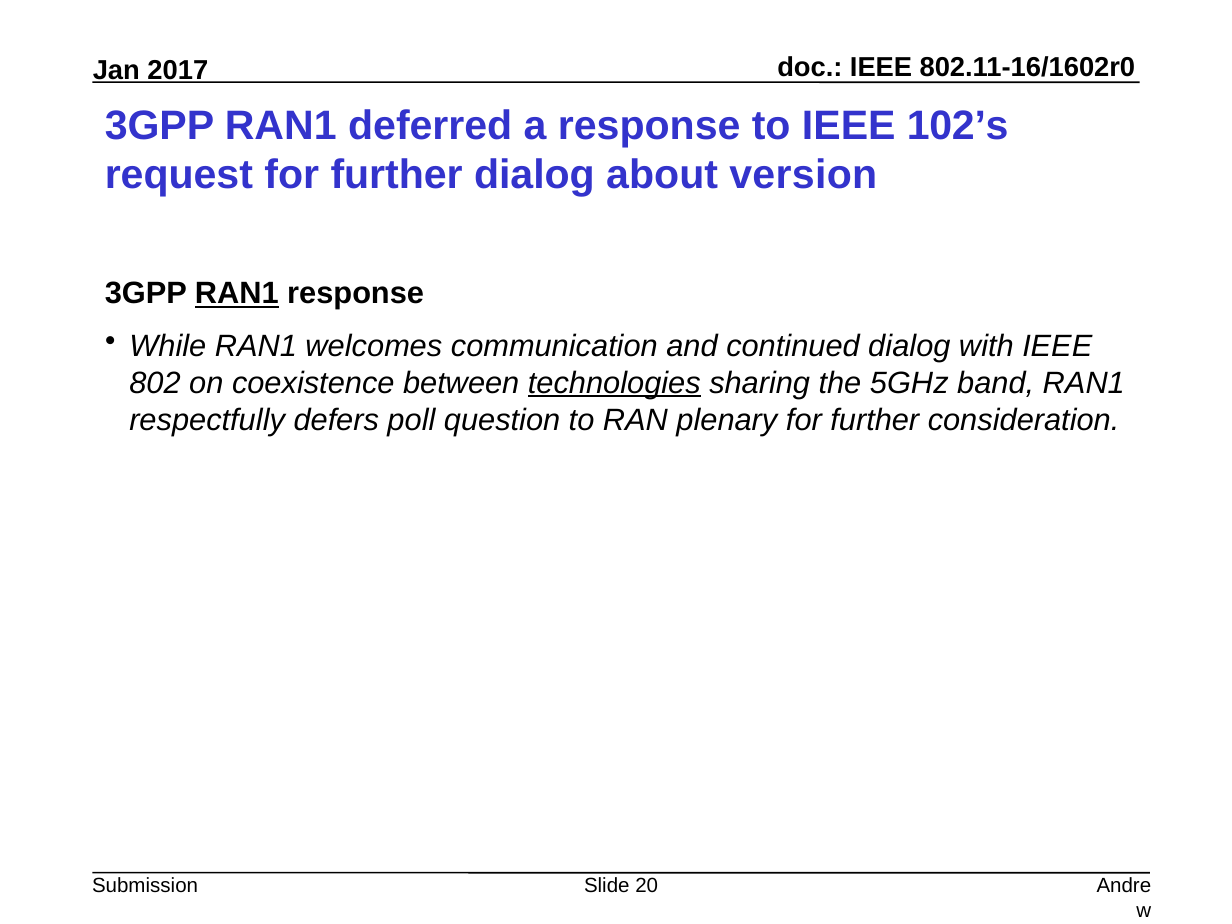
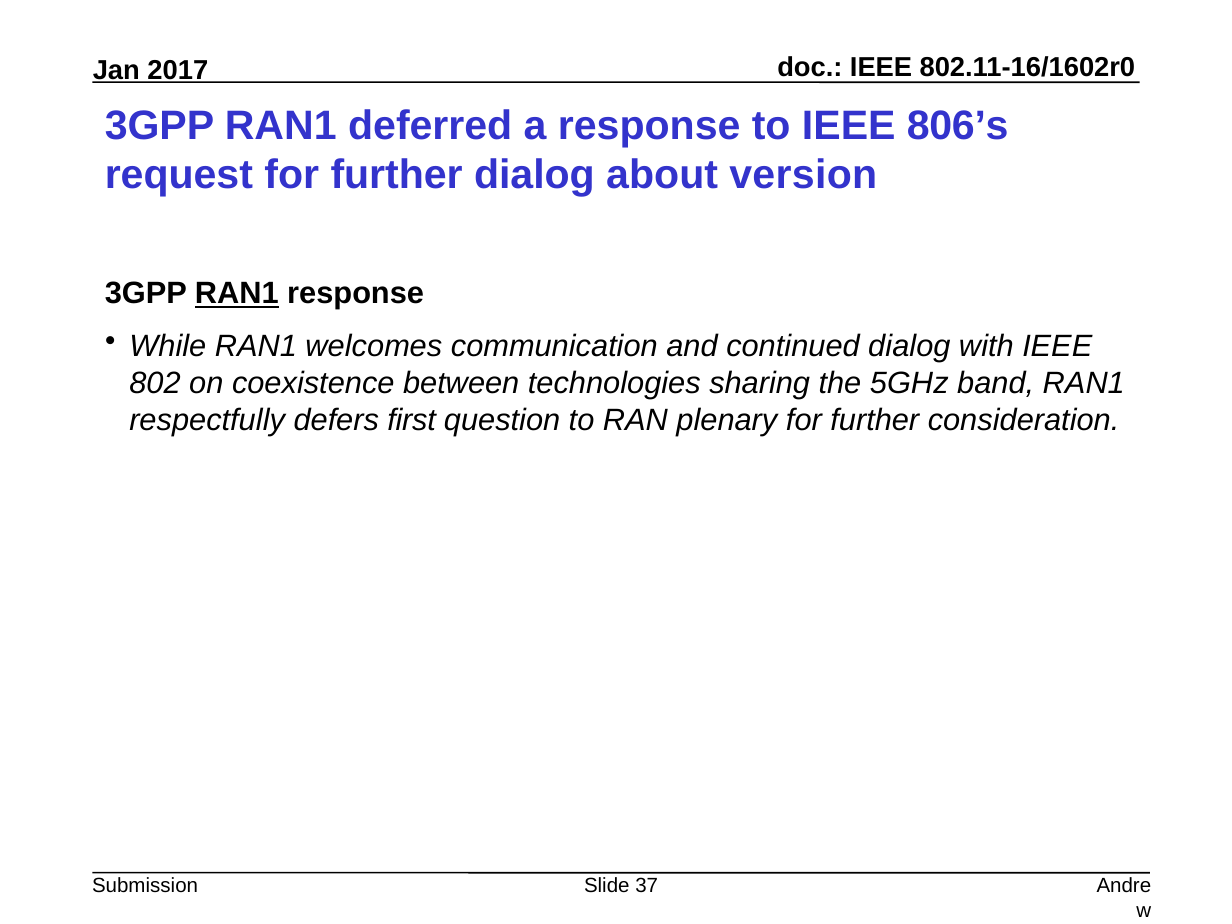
102’s: 102’s -> 806’s (958, 126)
technologies underline: present -> none (614, 383)
poll: poll -> first (412, 420)
20: 20 -> 37 (647, 886)
